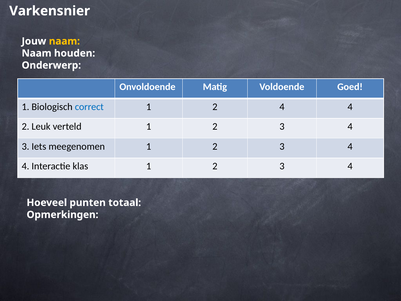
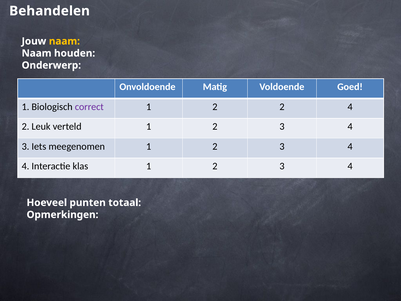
Varkensnier: Varkensnier -> Behandelen (50, 11)
correct colour: blue -> purple (89, 107)
2 4: 4 -> 2 (282, 107)
